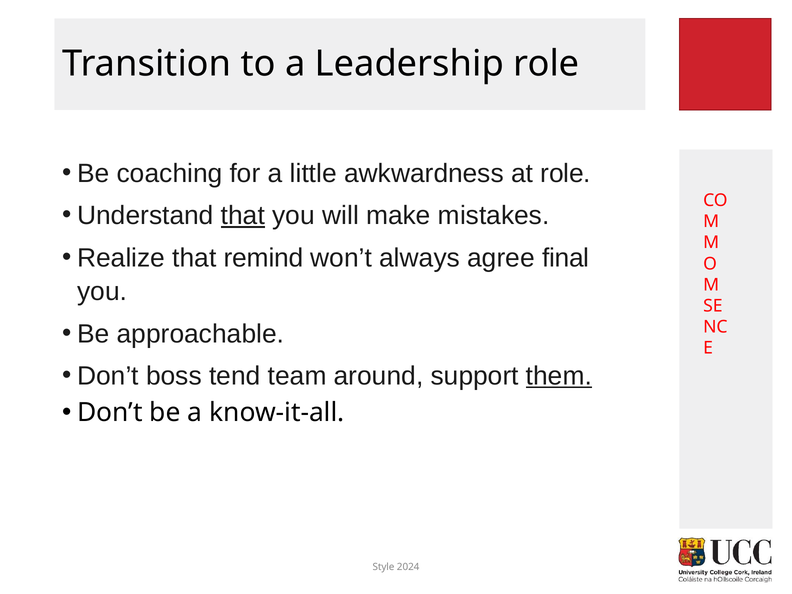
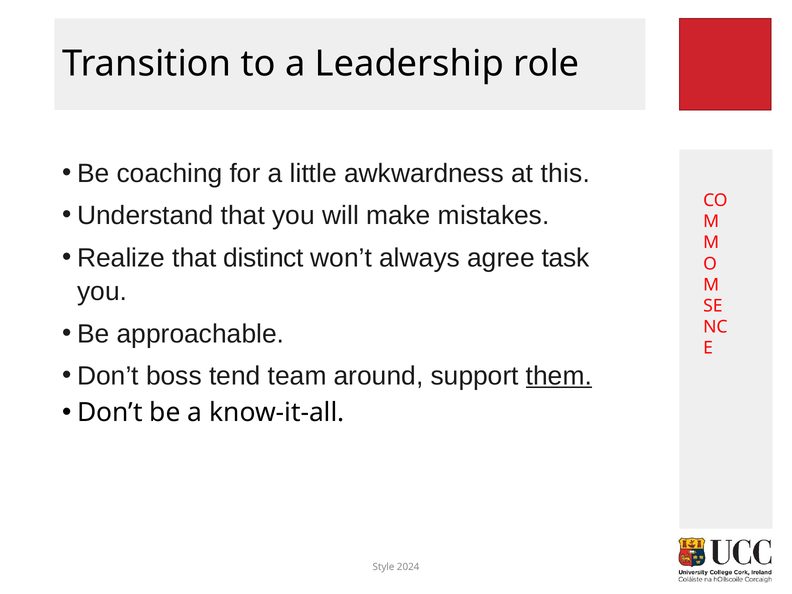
at role: role -> this (565, 174)
that underline: present -> none (243, 216)
remind: remind -> distinct (264, 258)
final: final -> task (566, 258)
